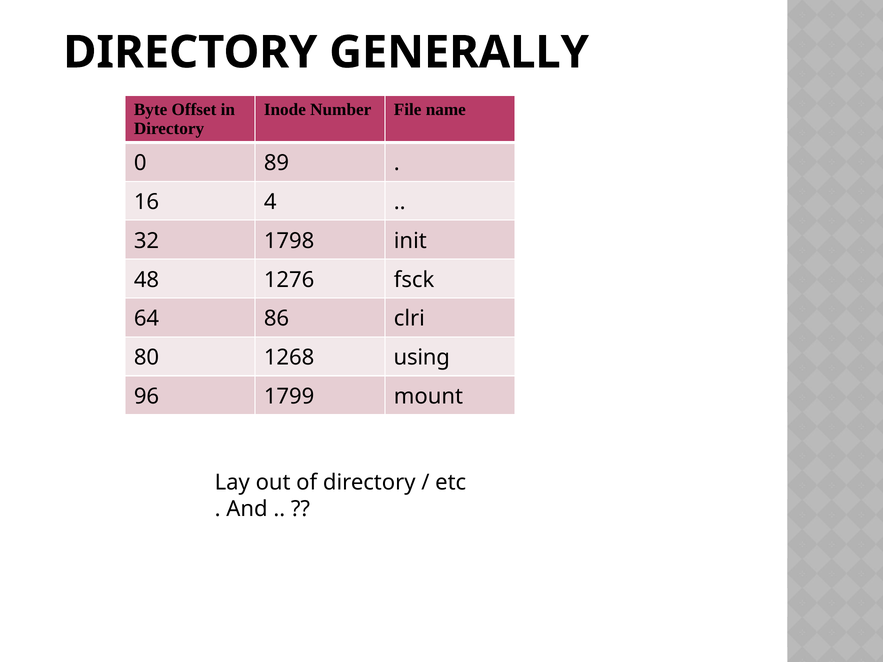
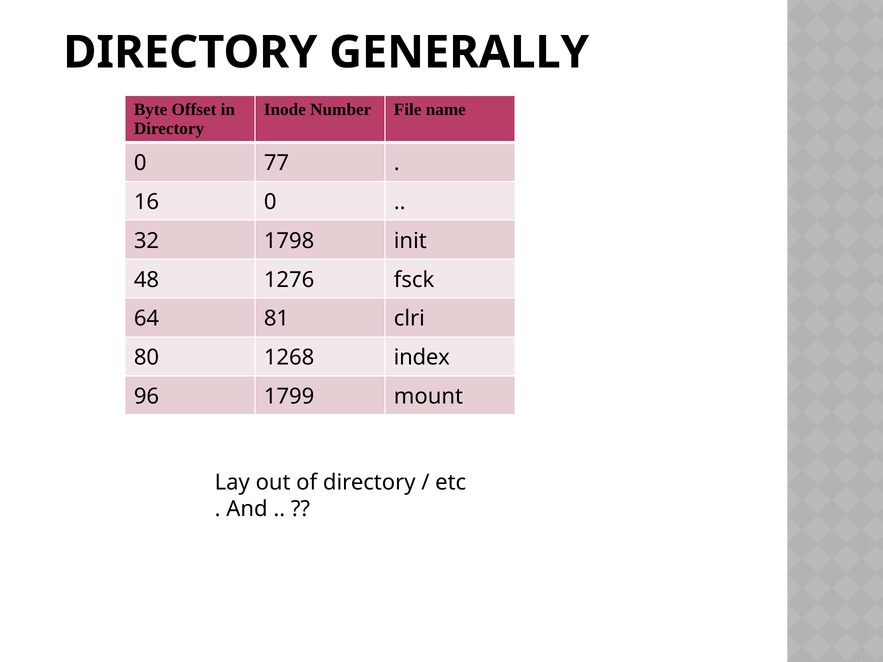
89: 89 -> 77 (276, 163)
16 4: 4 -> 0 (270, 202)
86: 86 -> 81 (276, 319)
using: using -> index (422, 358)
